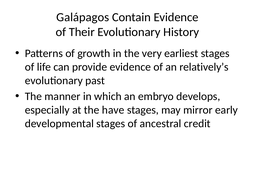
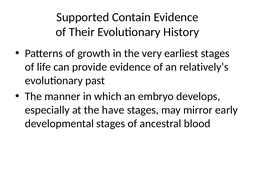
Galápagos: Galápagos -> Supported (83, 17)
credit: credit -> blood (197, 124)
